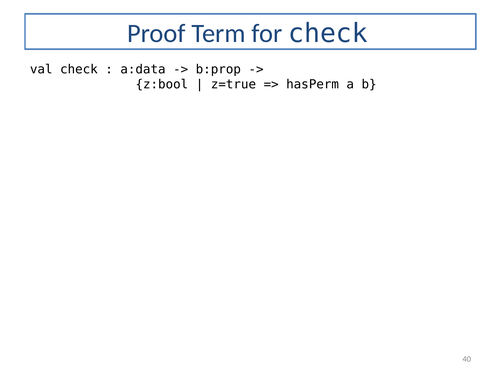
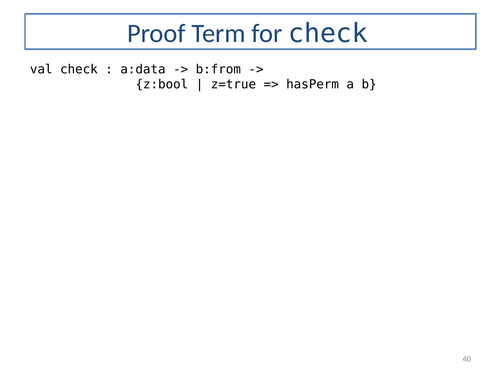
b:prop: b:prop -> b:from (218, 69)
